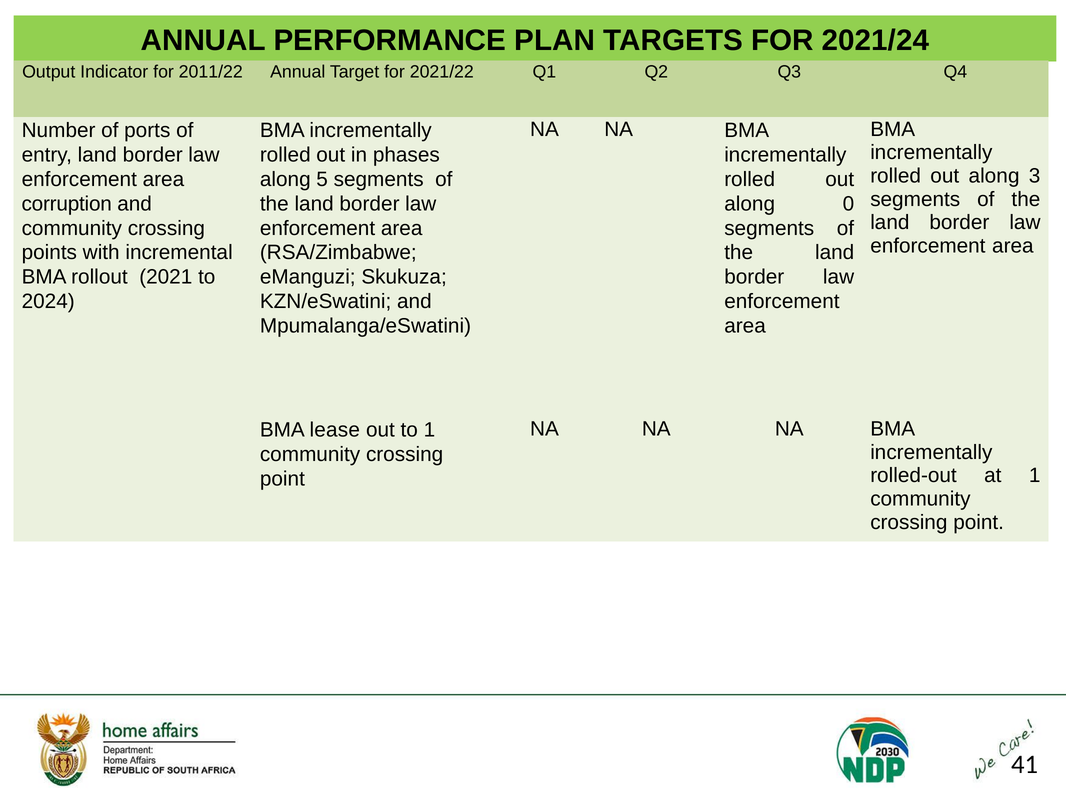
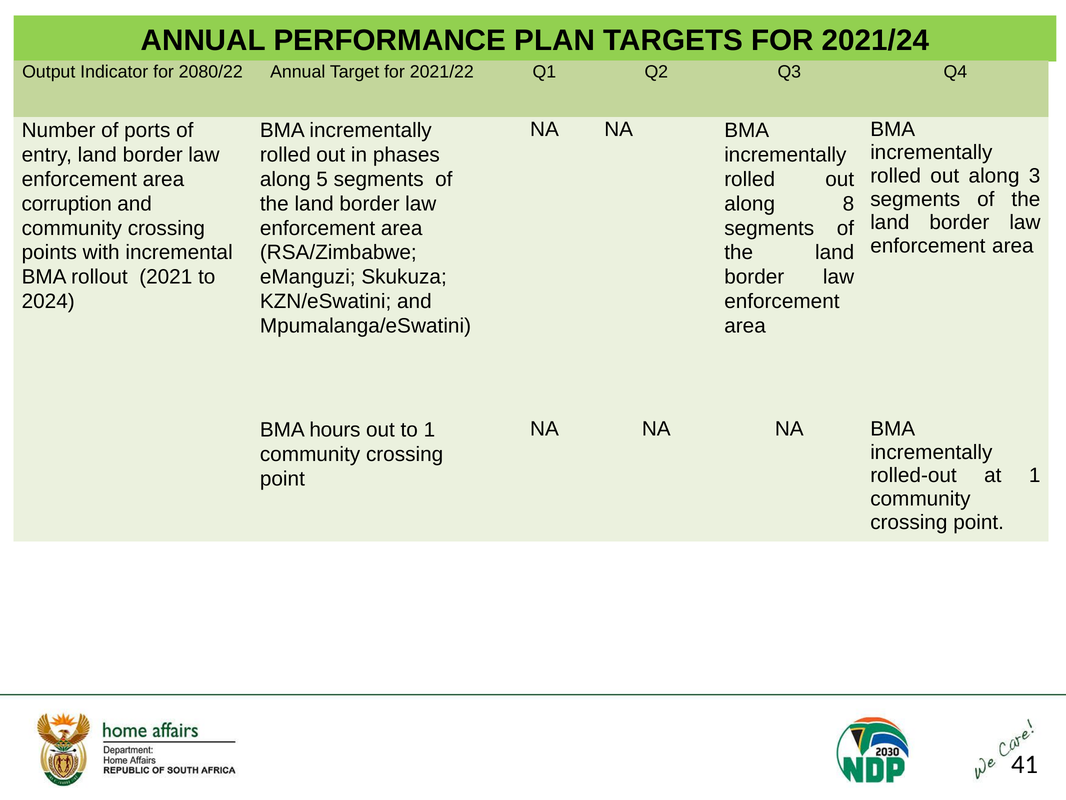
2011/22: 2011/22 -> 2080/22 (211, 72)
0: 0 -> 8 (848, 204)
lease: lease -> hours (335, 430)
